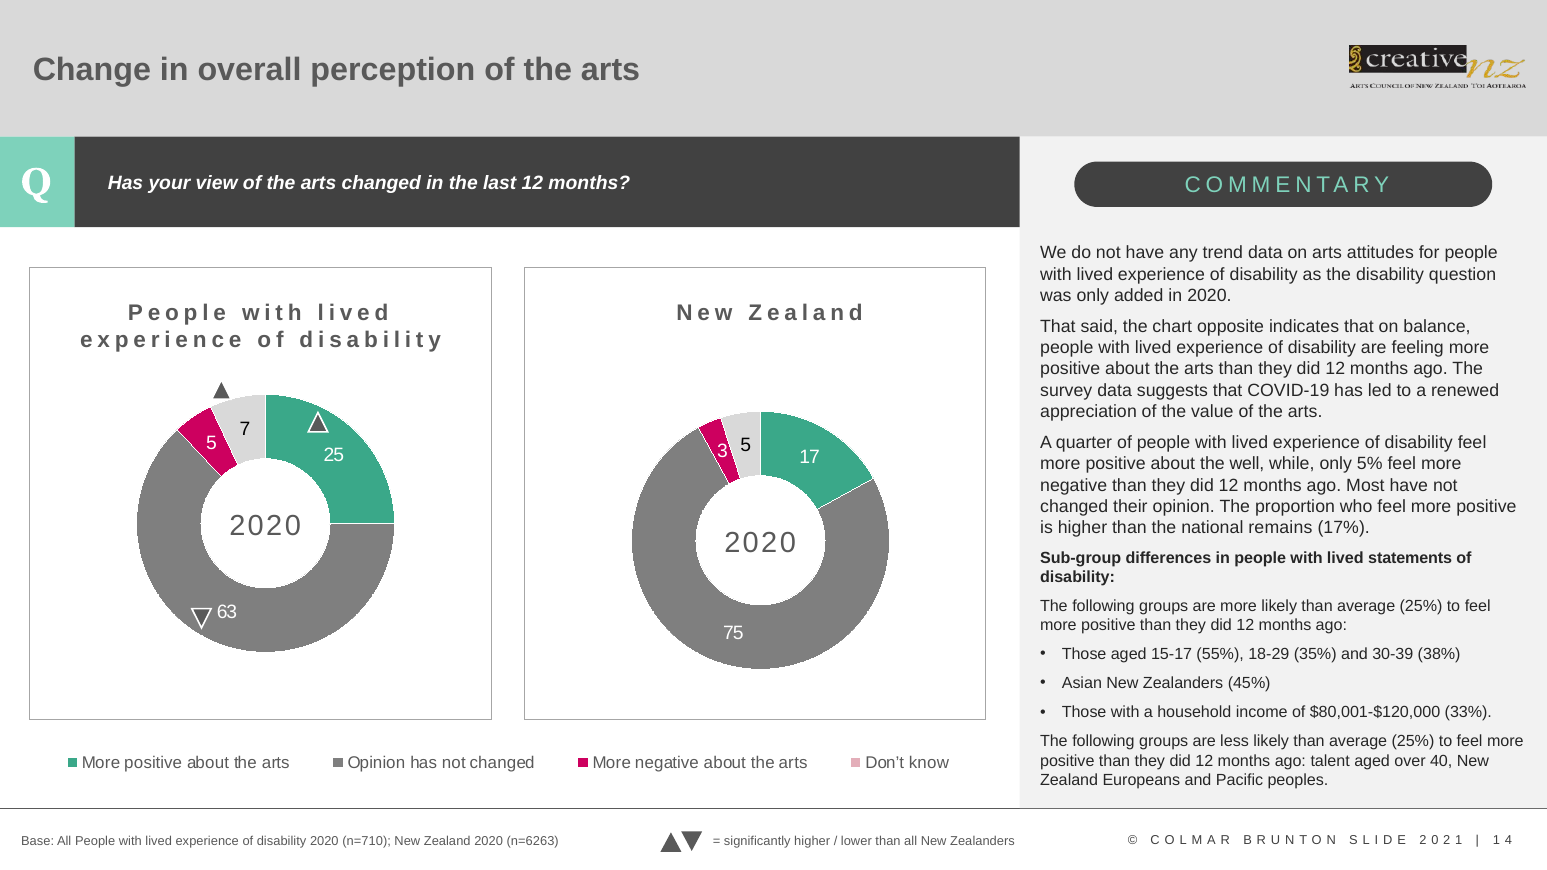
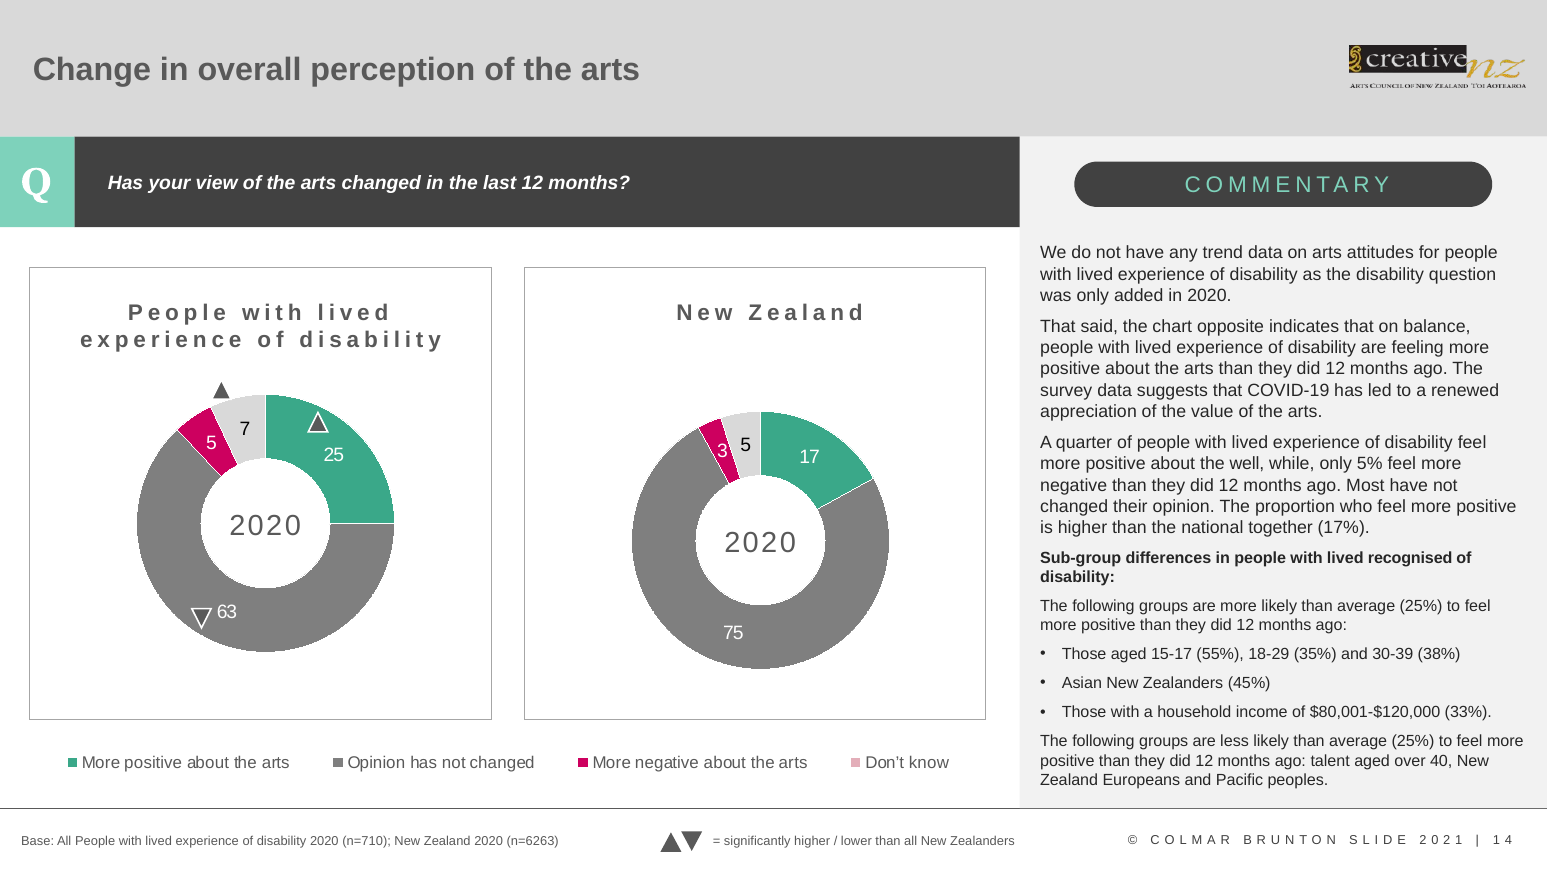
remains: remains -> together (1281, 528)
statements: statements -> recognised (1410, 558)
